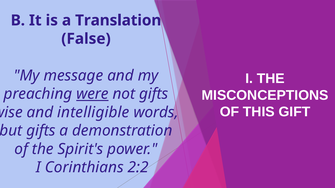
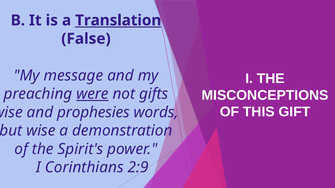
Translation underline: none -> present (118, 20)
intelligible: intelligible -> prophesies (93, 112)
gifts: gifts -> wise (41, 131)
2:2: 2:2 -> 2:9 (138, 168)
